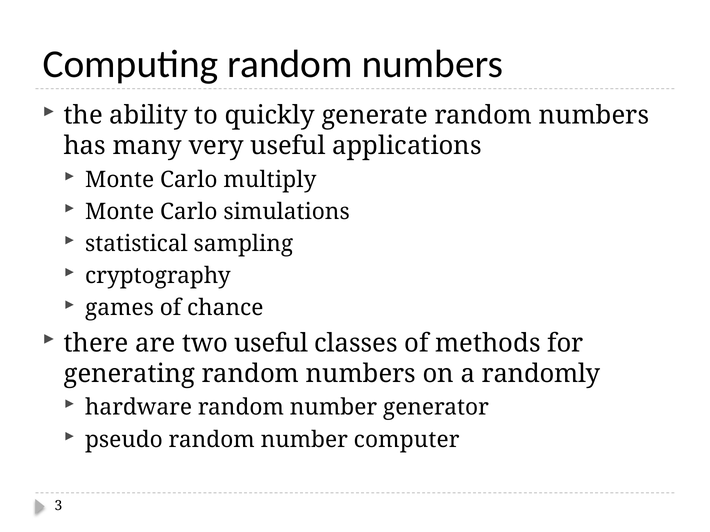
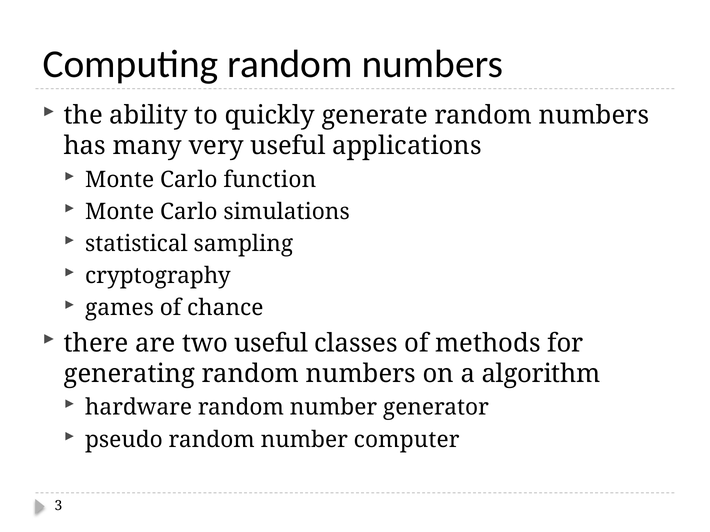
multiply: multiply -> function (270, 180)
randomly: randomly -> algorithm (541, 374)
